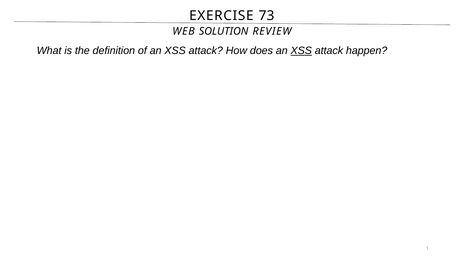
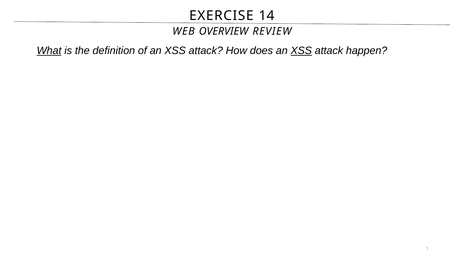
73: 73 -> 14 (267, 16)
SOLUTION: SOLUTION -> OVERVIEW (224, 31)
What underline: none -> present (49, 51)
